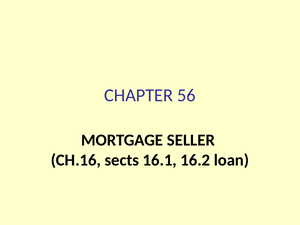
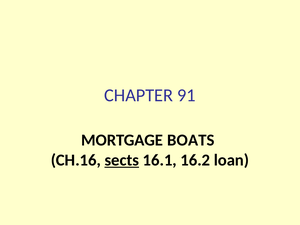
56: 56 -> 91 (186, 95)
SELLER: SELLER -> BOATS (191, 140)
sects underline: none -> present (122, 160)
